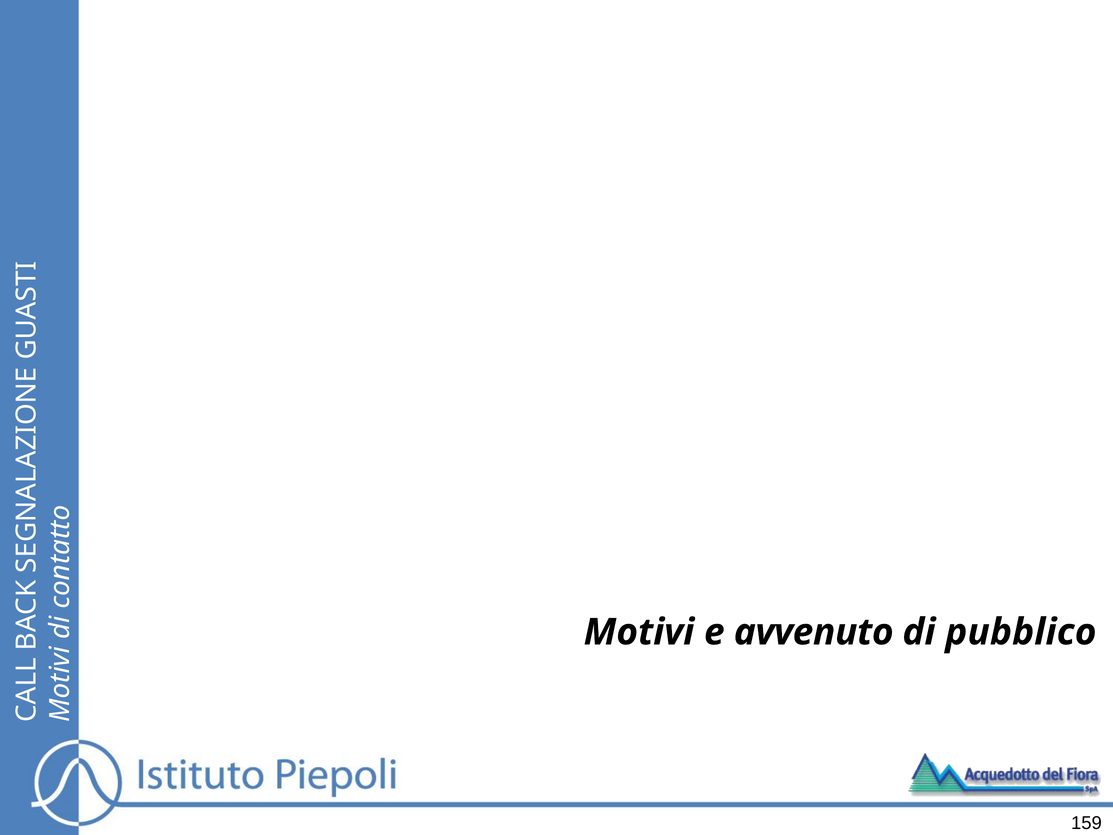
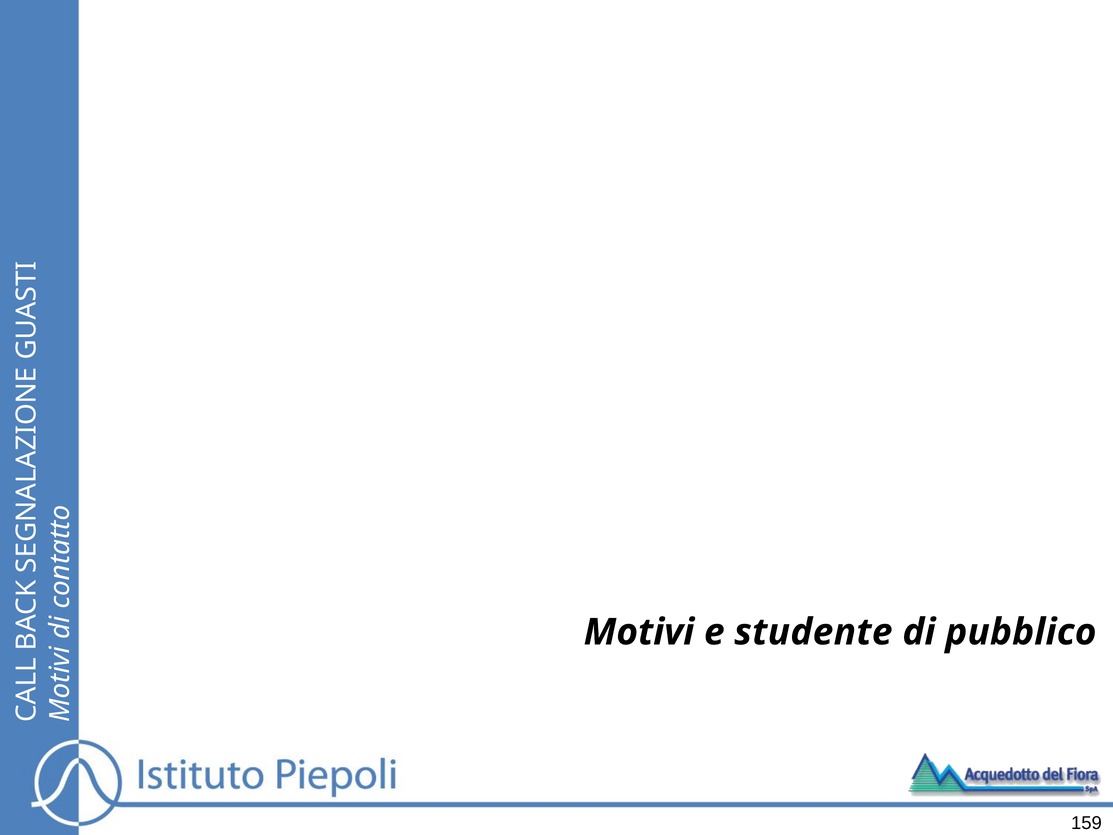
avvenuto: avvenuto -> studente (813, 632)
